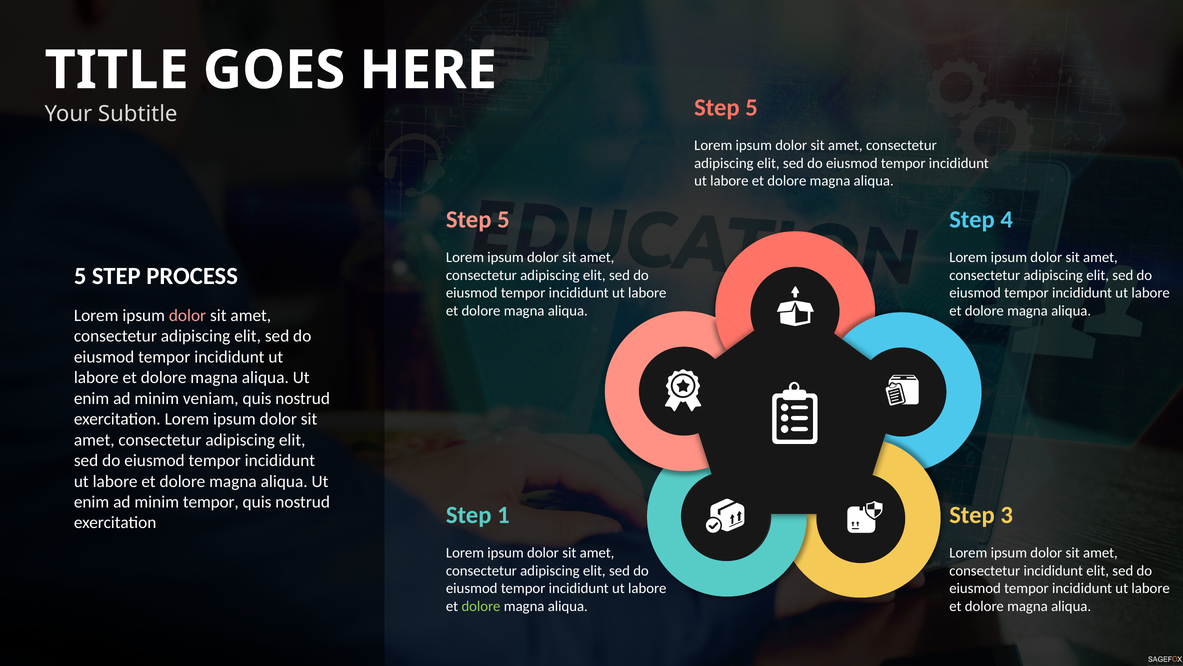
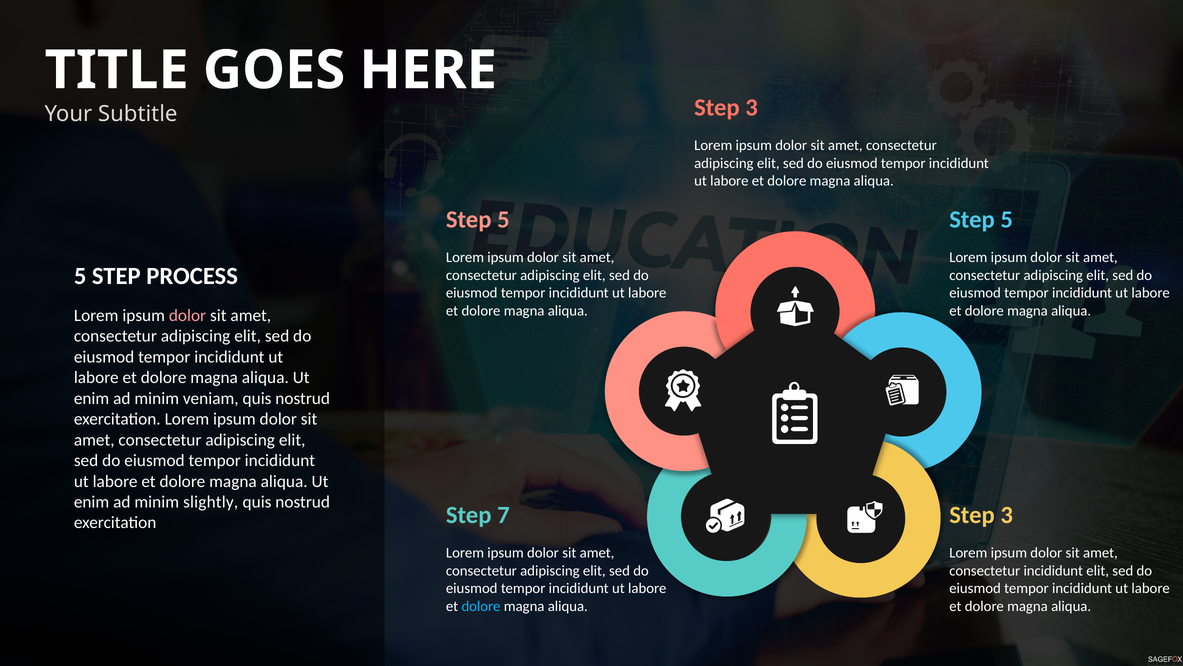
5: 5 -> 3 (752, 108)
4: 4 -> 5 (1007, 219)
minim tempor: tempor -> slightly (211, 502)
1: 1 -> 7 (503, 515)
dolore colour: light green -> light blue (481, 606)
